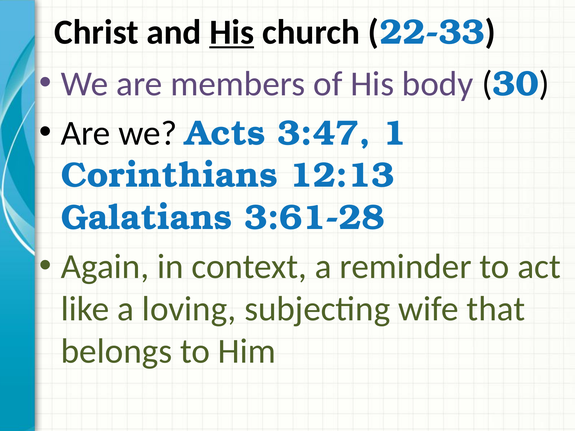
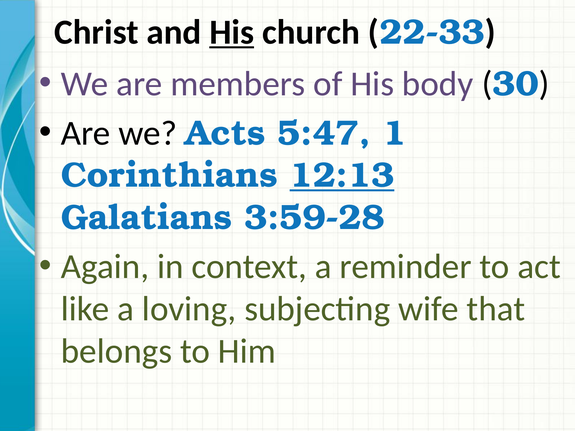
3:47: 3:47 -> 5:47 (324, 133)
12:13 underline: none -> present (342, 175)
3:61-28: 3:61-28 -> 3:59-28 (314, 218)
